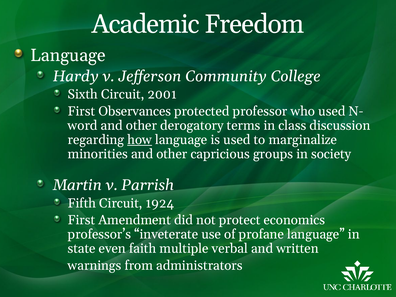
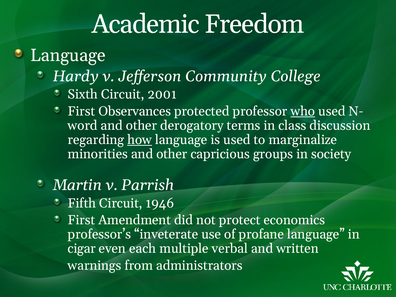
who underline: none -> present (303, 111)
1924: 1924 -> 1946 (160, 203)
state: state -> cigar (82, 249)
faith: faith -> each (143, 249)
